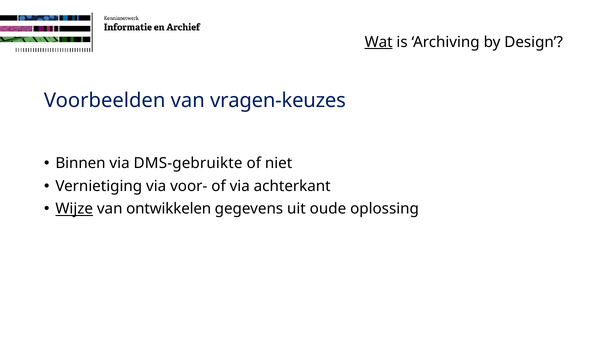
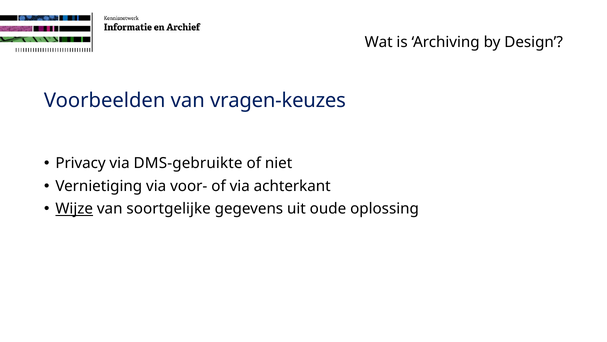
Wat underline: present -> none (379, 42)
Binnen: Binnen -> Privacy (81, 163)
ontwikkelen: ontwikkelen -> soortgelijke (169, 209)
